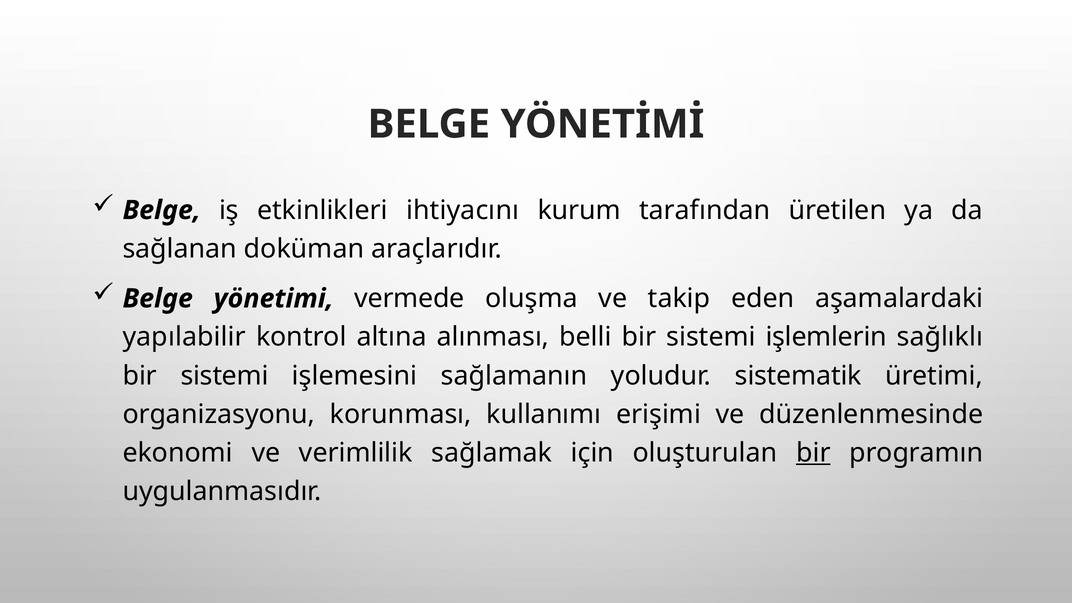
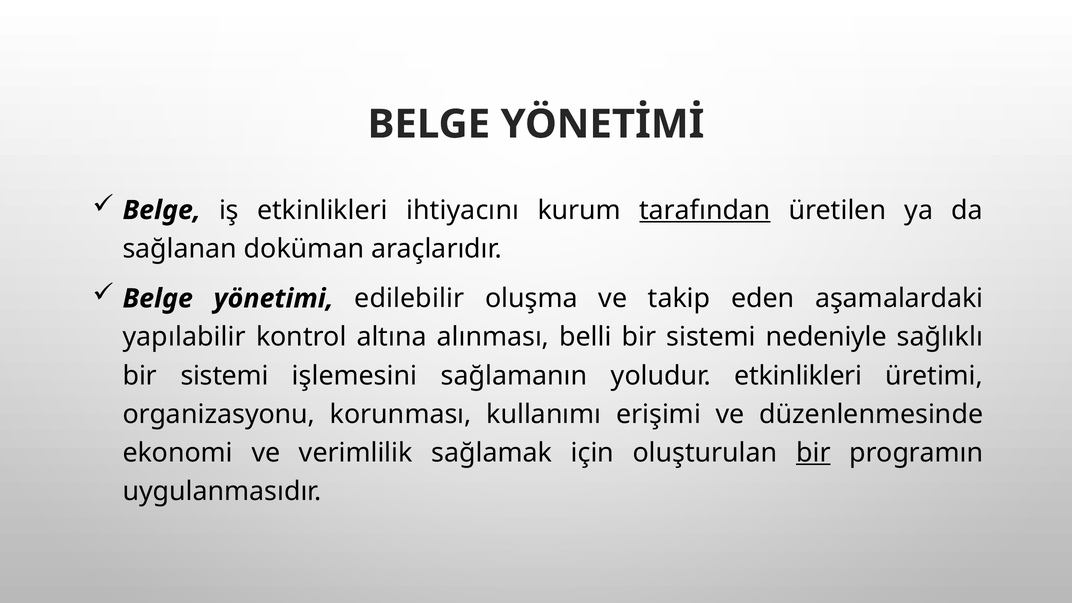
tarafından underline: none -> present (705, 210)
vermede: vermede -> edilebilir (409, 299)
işlemlerin: işlemlerin -> nedeniyle (826, 337)
yoludur sistematik: sistematik -> etkinlikleri (798, 376)
